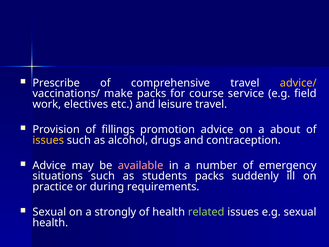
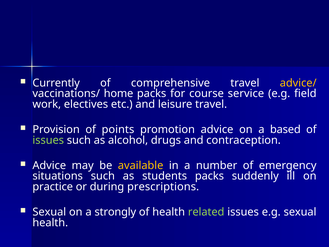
Prescribe: Prescribe -> Currently (56, 83)
make: make -> home (119, 93)
fillings: fillings -> points (118, 129)
about: about -> based (285, 129)
issues colour: yellow -> light green (48, 140)
available colour: pink -> yellow (141, 165)
requirements: requirements -> prescriptions (163, 186)
